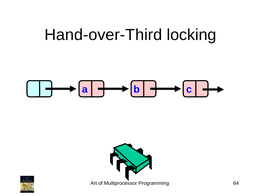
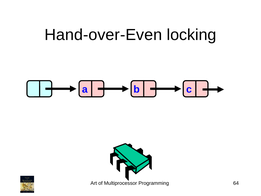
Hand-over-Third: Hand-over-Third -> Hand-over-Even (103, 35)
